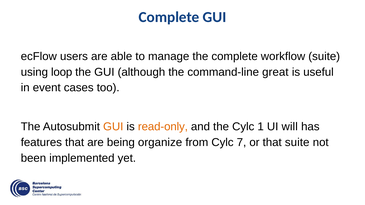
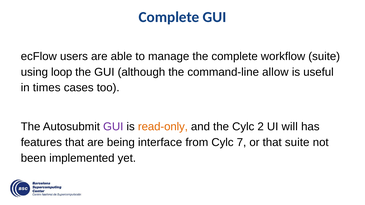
great: great -> allow (275, 72)
event: event -> times (47, 88)
GUI colour: orange -> purple (113, 127)
1: 1 -> 2 (261, 127)
organize: organize -> interface (160, 143)
